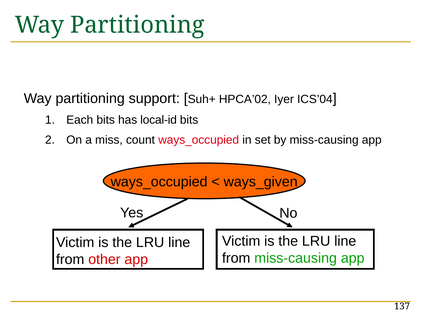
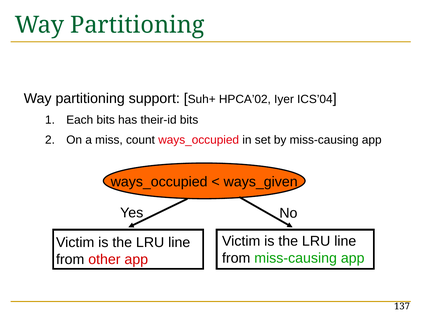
local-id: local-id -> their-id (159, 120)
